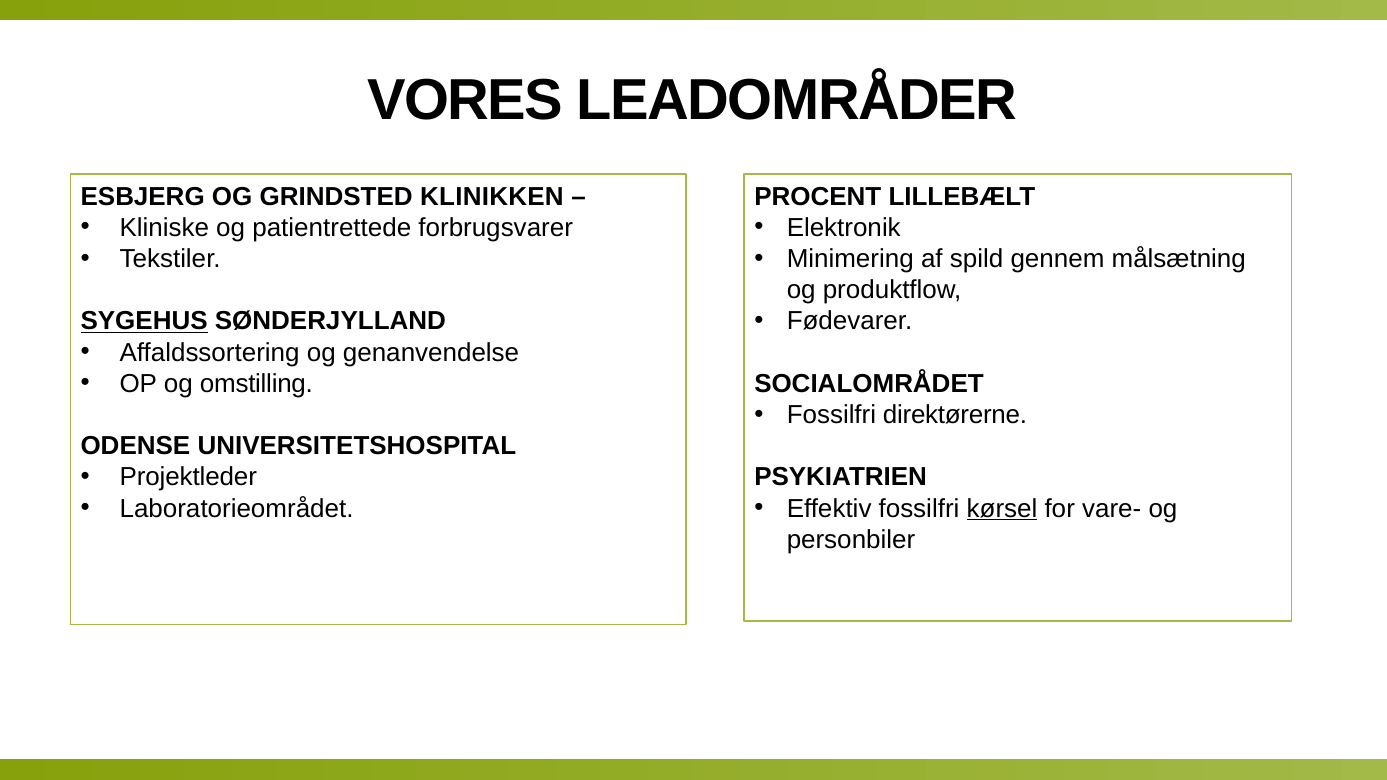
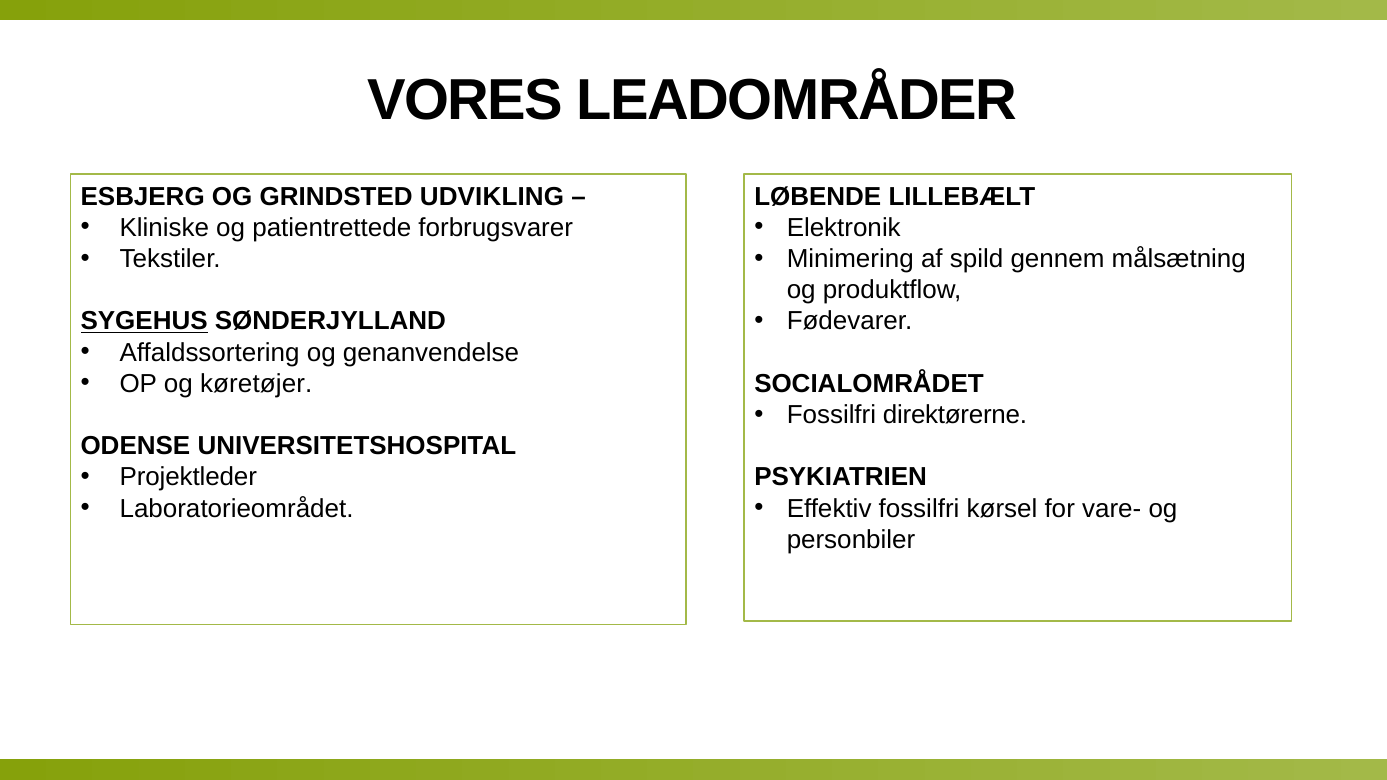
KLINIKKEN: KLINIKKEN -> UDVIKLING (492, 197)
PROCENT: PROCENT -> LØBENDE (818, 197)
omstilling: omstilling -> køretøjer (256, 384)
kørsel underline: present -> none (1002, 509)
